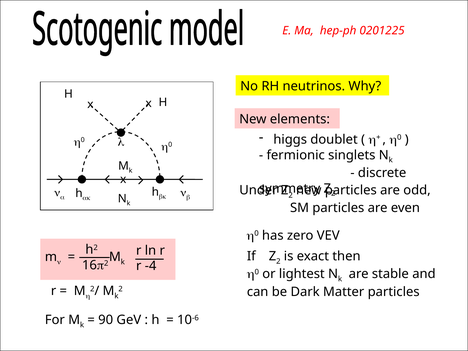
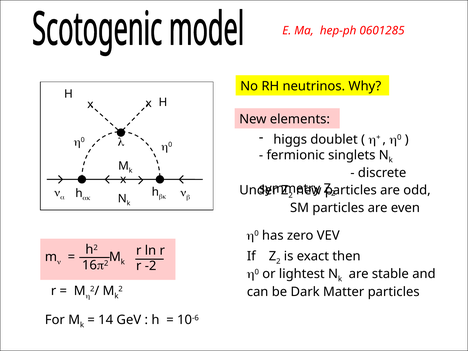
0201225: 0201225 -> 0601285 (382, 31)
-4: -4 -> -2 (151, 266)
90: 90 -> 14 (106, 320)
